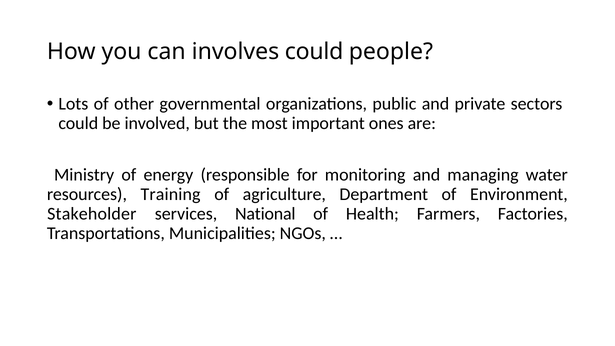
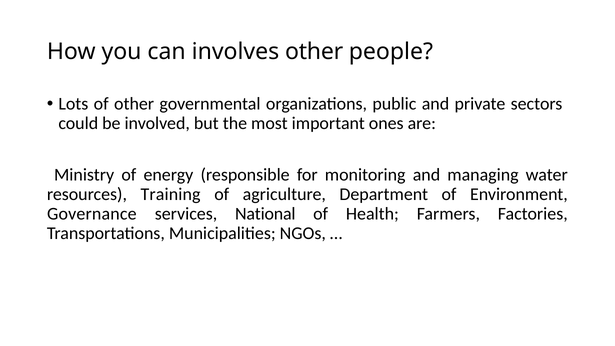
involves could: could -> other (314, 52)
Stakeholder: Stakeholder -> Governance (92, 214)
